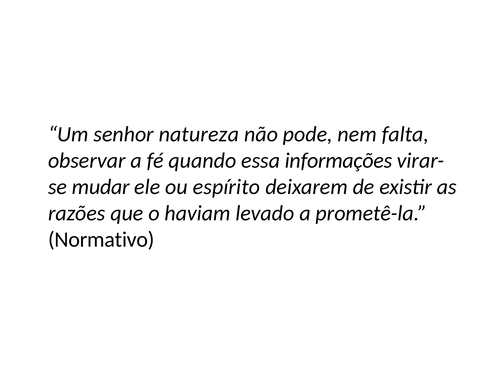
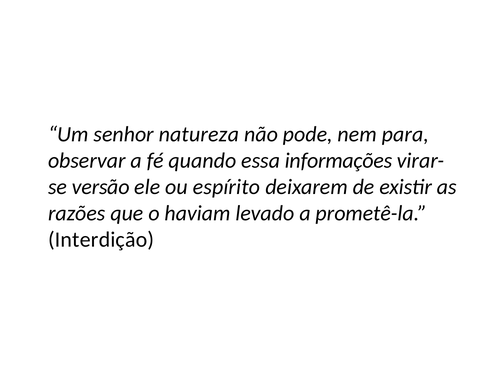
falta: falta -> para (405, 134)
mudar: mudar -> versão (101, 187)
Normativo: Normativo -> Interdição (101, 239)
